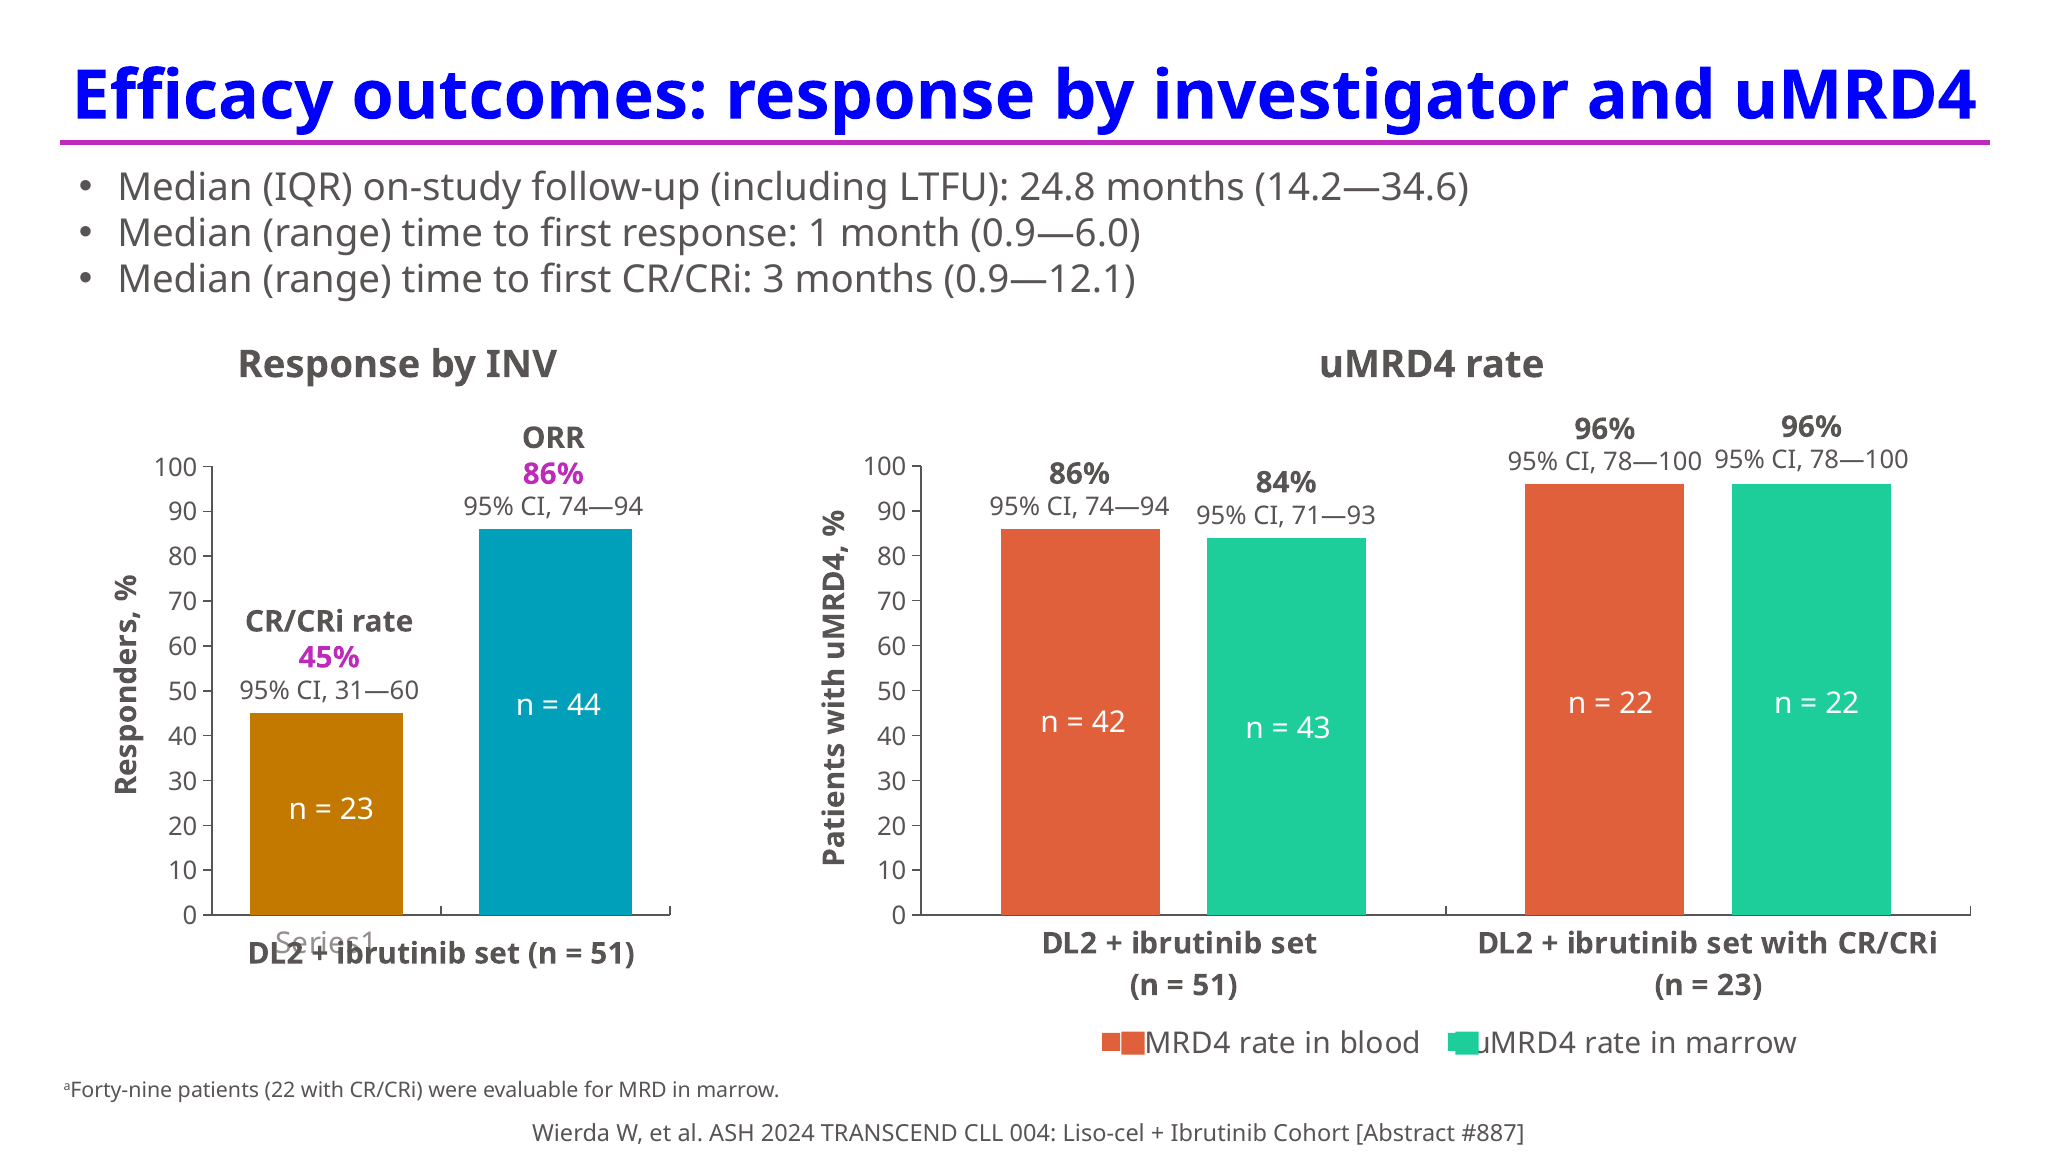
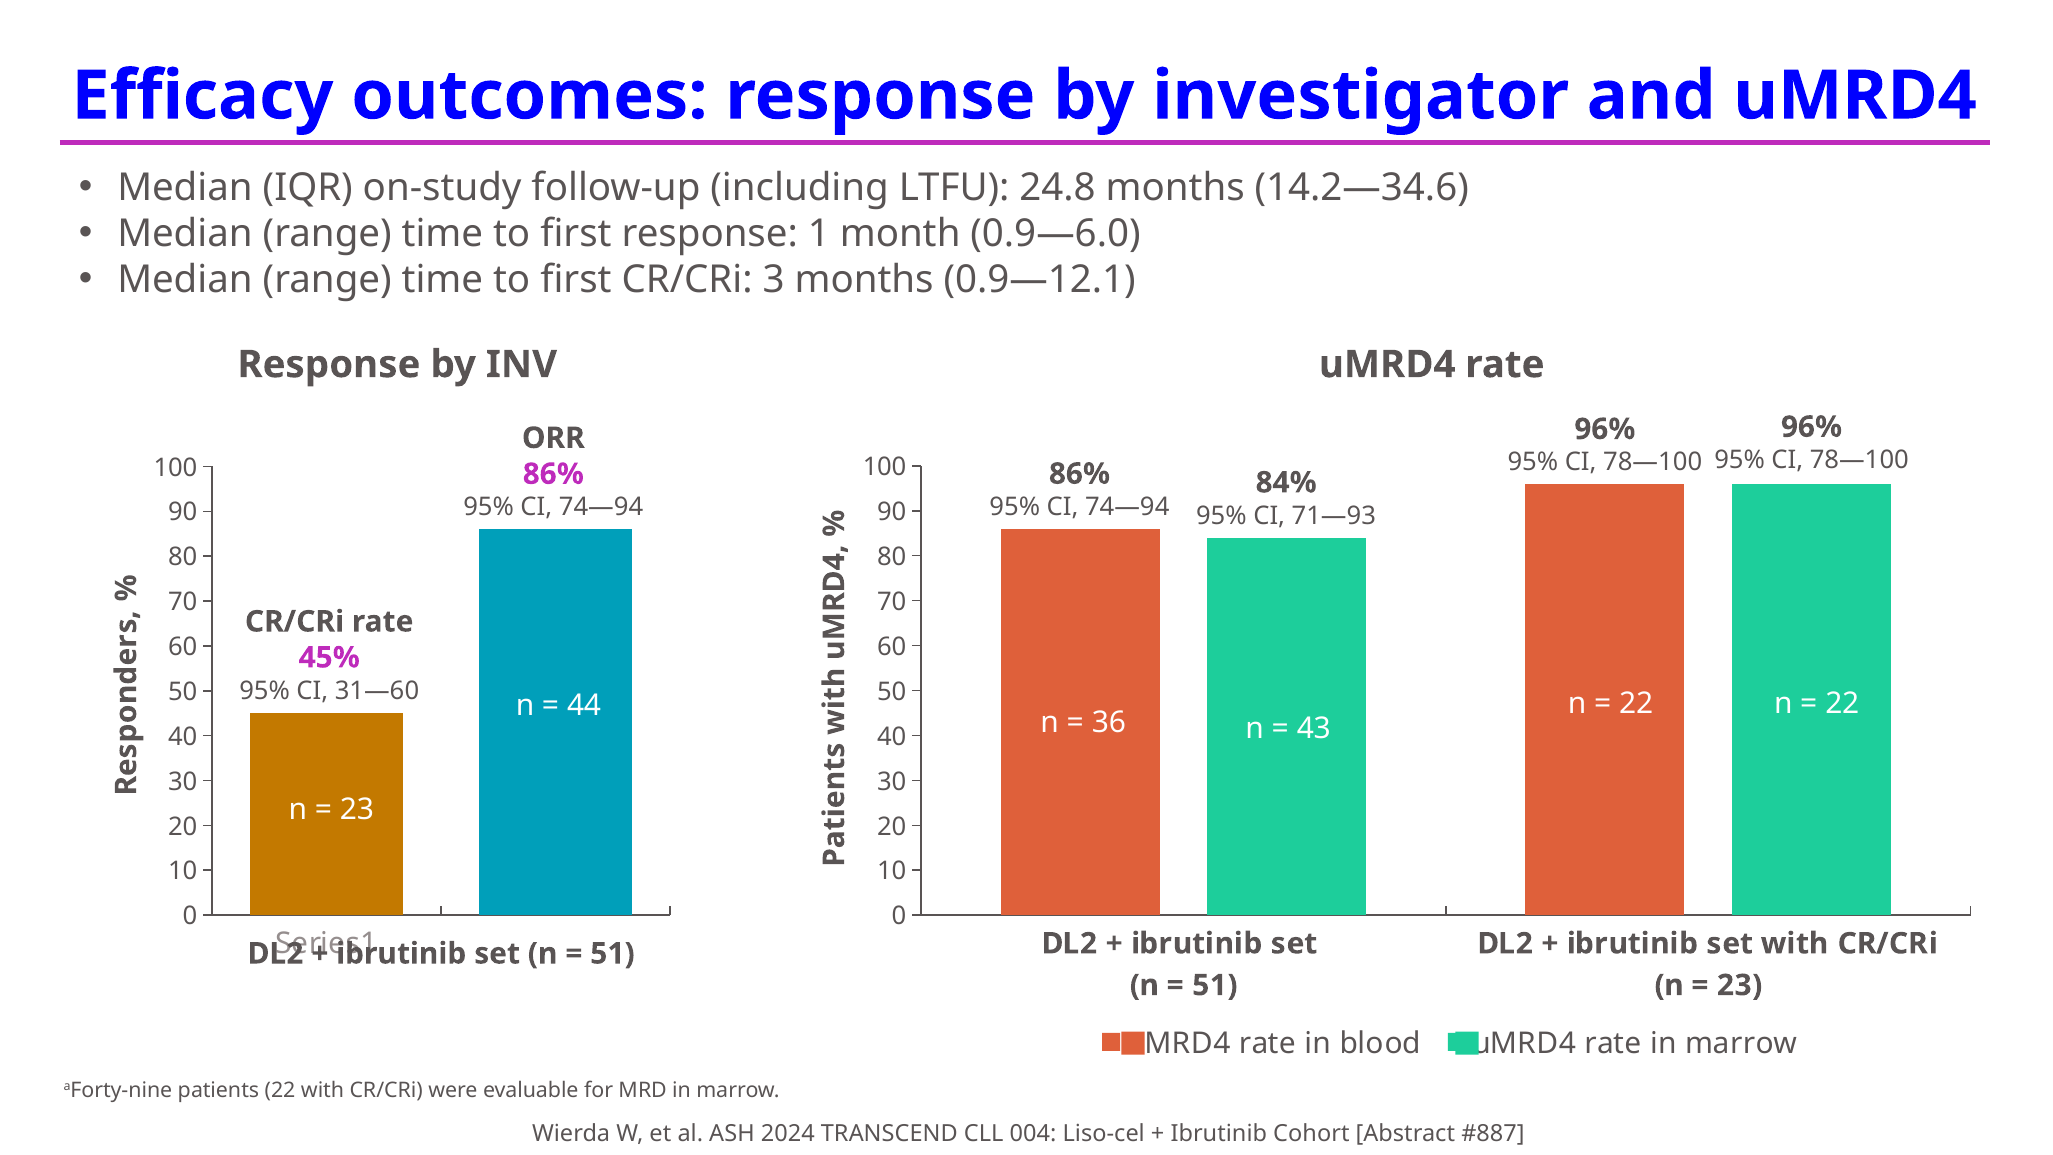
42: 42 -> 36 (1109, 722)
